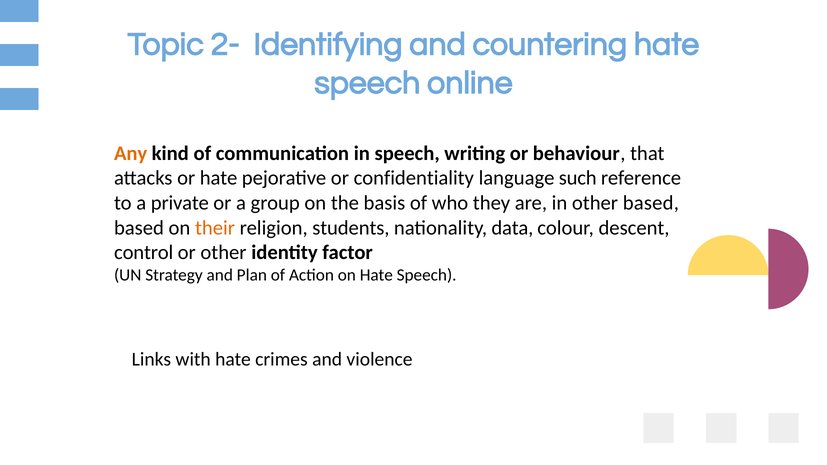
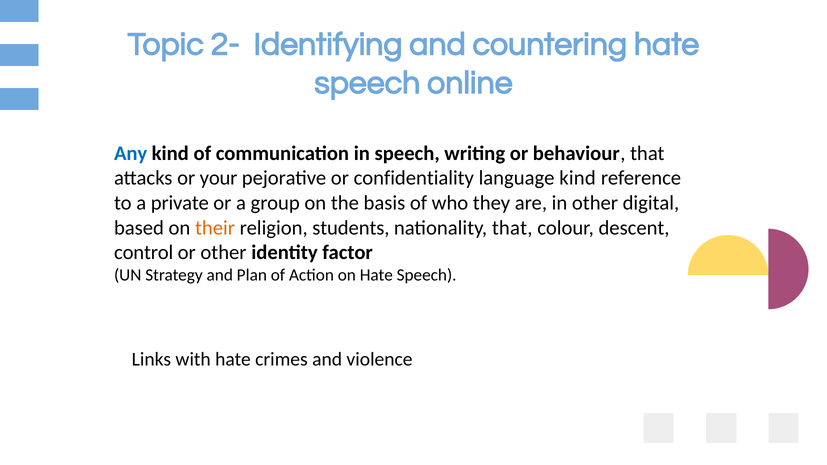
Any colour: orange -> blue (131, 153)
or hate: hate -> your (219, 178)
language such: such -> kind (578, 178)
other based: based -> digital (651, 203)
nationality data: data -> that (512, 228)
